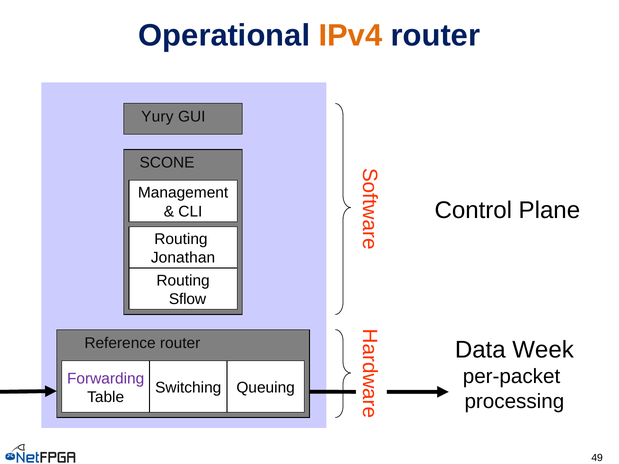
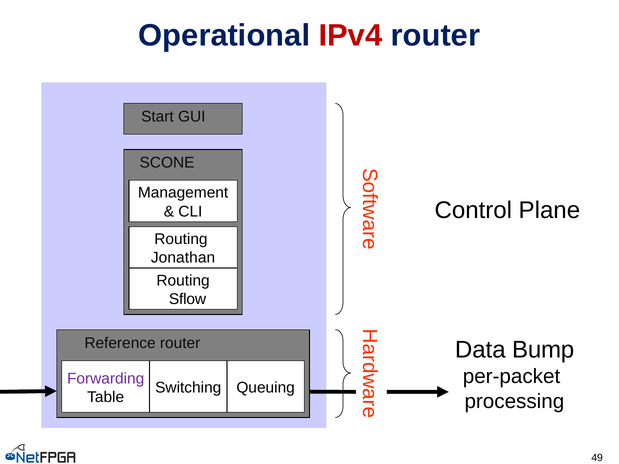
IPv4 colour: orange -> red (351, 36)
Yury: Yury -> Start (157, 117)
Week: Week -> Bump (543, 350)
